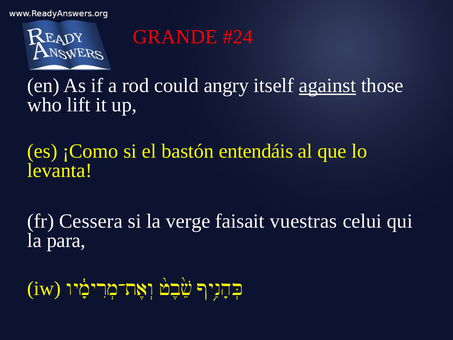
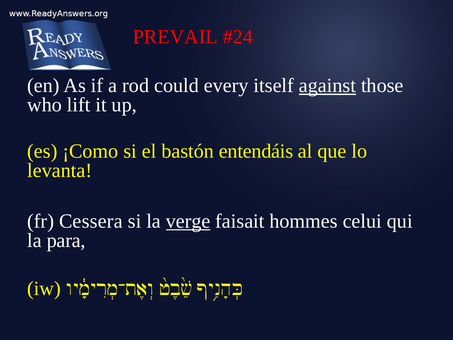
GRANDE: GRANDE -> PREVAIL (175, 37)
angry: angry -> every (226, 86)
verge underline: none -> present (188, 221)
vuestras: vuestras -> hommes (304, 221)
